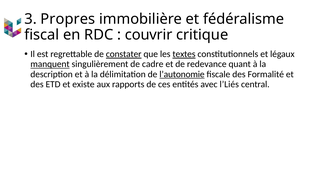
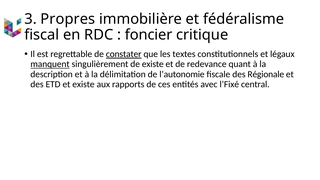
couvrir: couvrir -> foncier (149, 35)
textes underline: present -> none (184, 54)
de cadre: cadre -> existe (153, 64)
l’autonomie underline: present -> none (182, 74)
Formalité: Formalité -> Régionale (266, 74)
l’Liés: l’Liés -> l’Fixé (229, 84)
